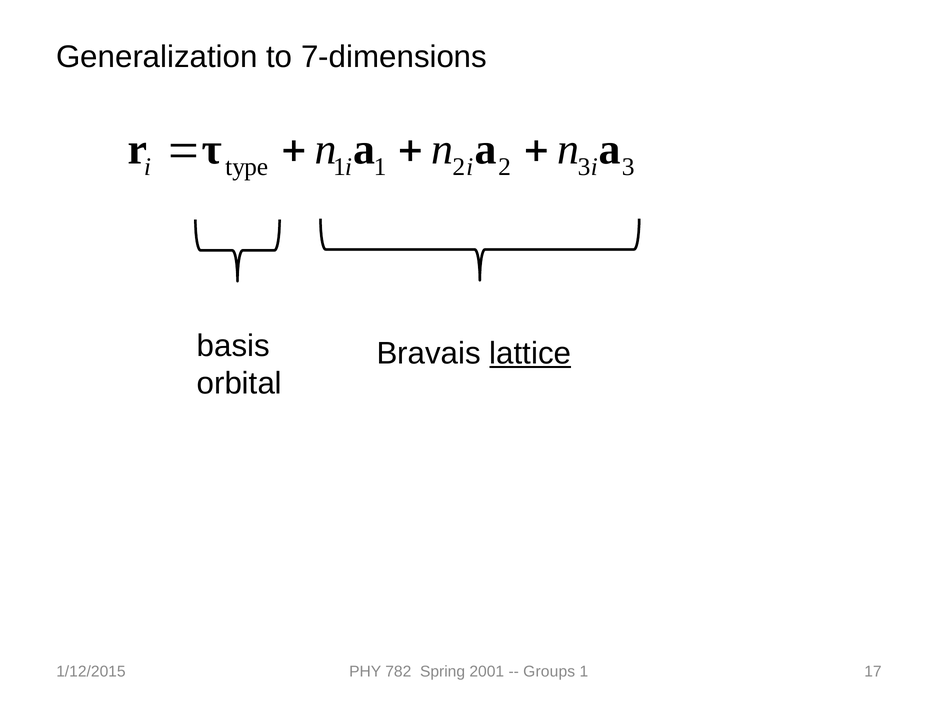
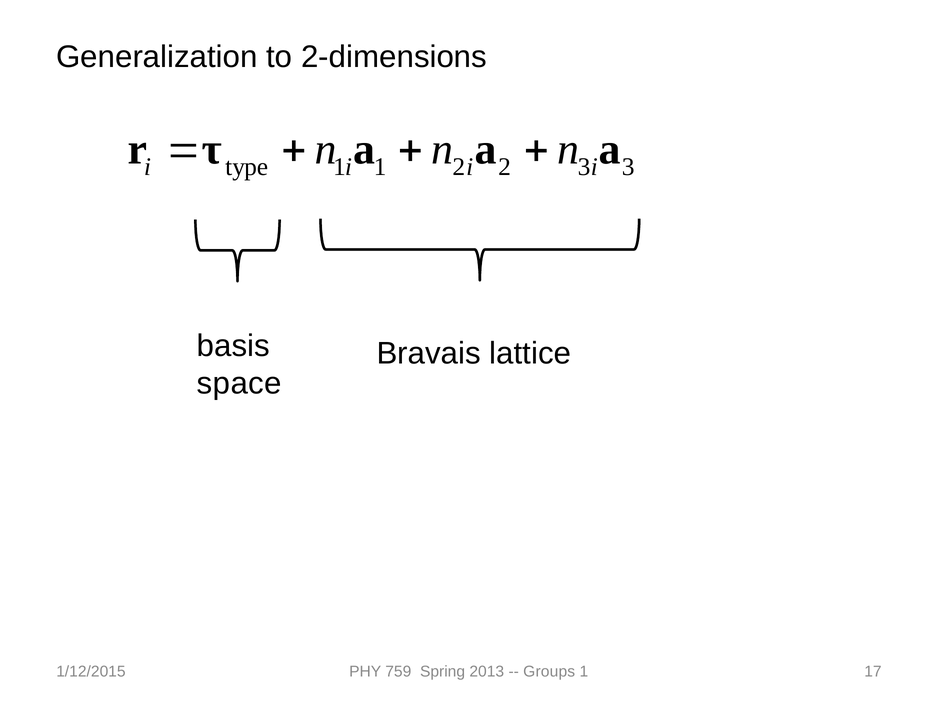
7-dimensions: 7-dimensions -> 2-dimensions (394, 57)
lattice underline: present -> none (530, 354)
orbital: orbital -> space (239, 384)
782: 782 -> 759 (398, 672)
2001: 2001 -> 2013 (487, 672)
